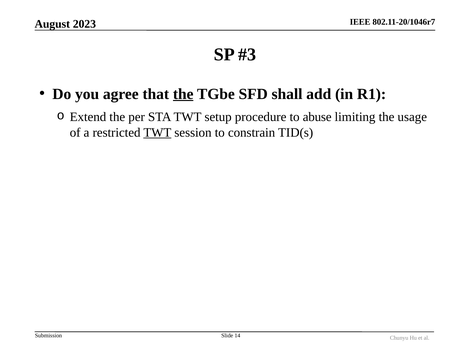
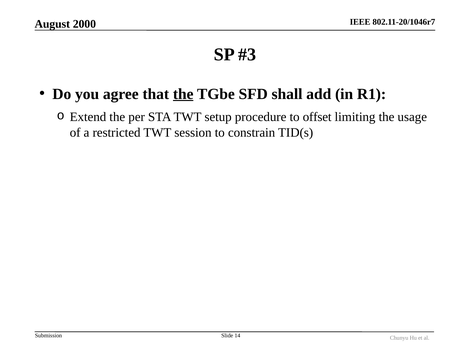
2023: 2023 -> 2000 (84, 24)
abuse: abuse -> offset (317, 117)
TWT underline: present -> none (157, 132)
